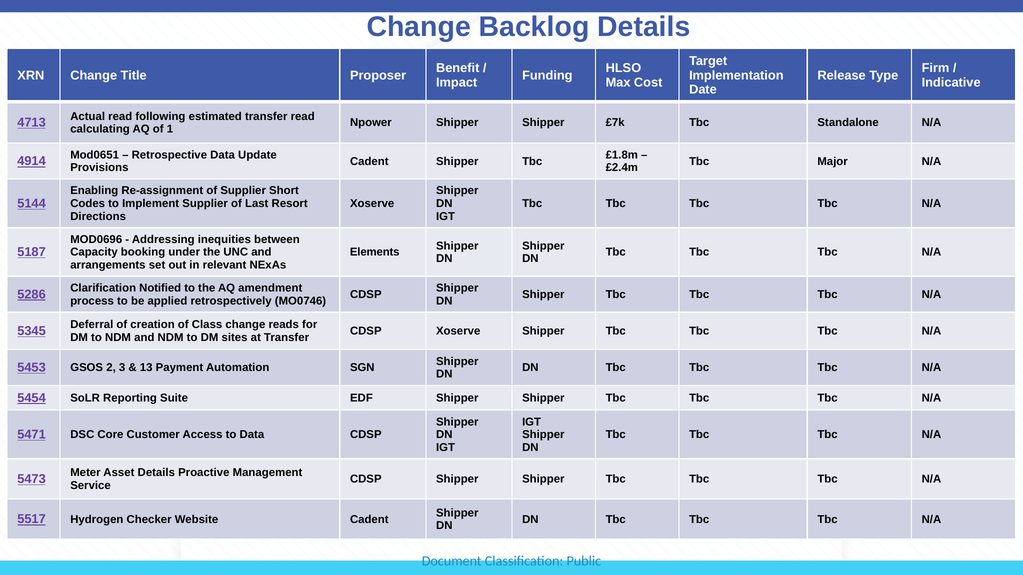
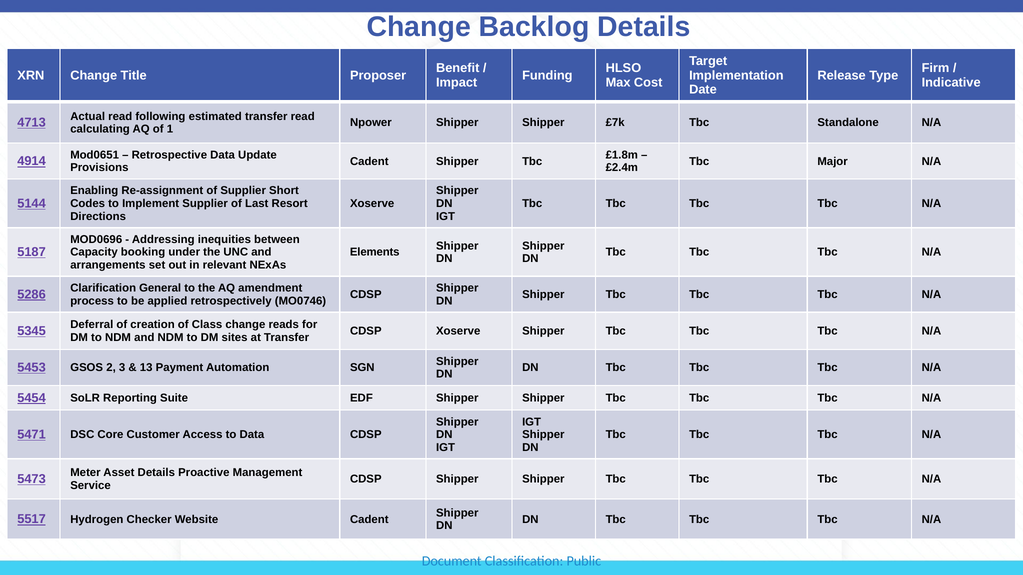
Notified: Notified -> General (160, 288)
